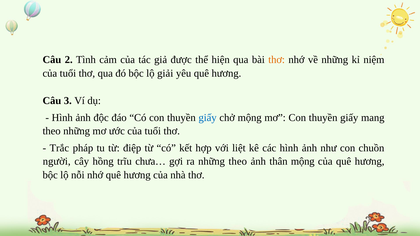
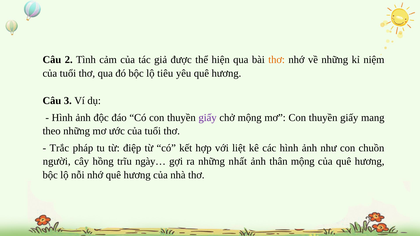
giải: giải -> tiêu (165, 73)
giấy colour: blue -> purple (208, 118)
chưa…: chưa… -> ngày… (151, 162)
những theo: theo -> nhất (238, 162)
